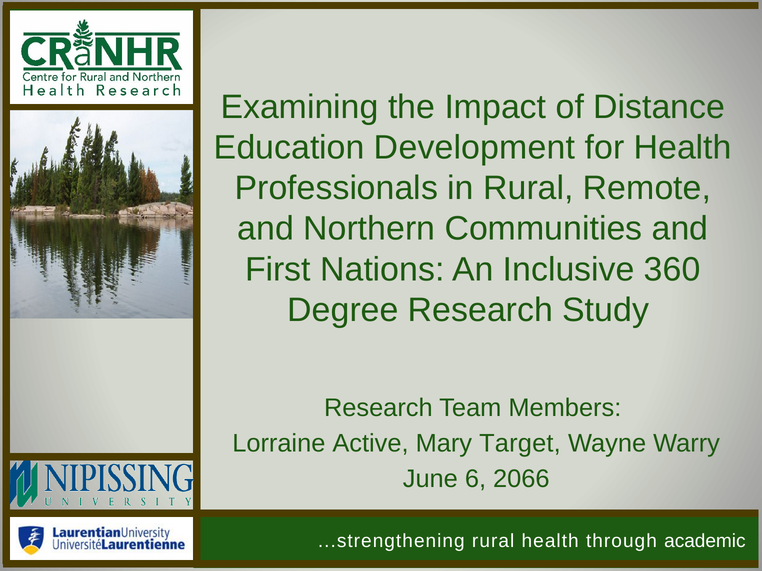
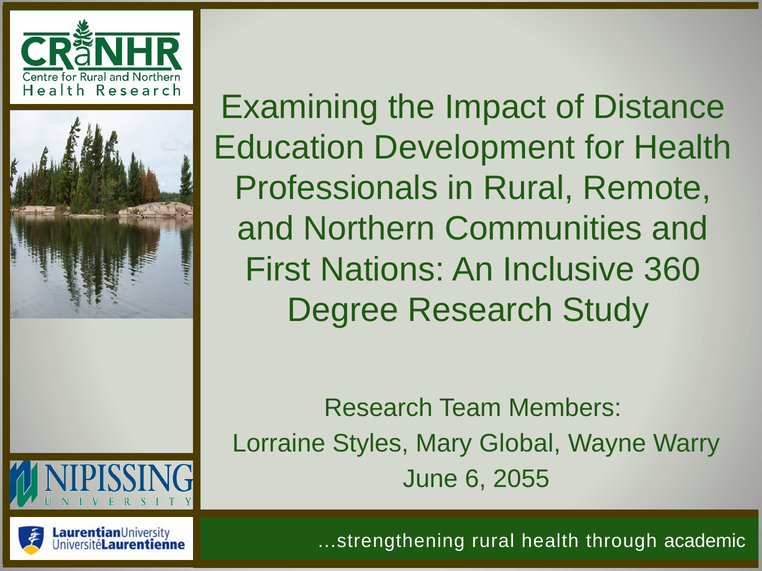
Active: Active -> Styles (371, 444)
Target: Target -> Global (520, 444)
2066: 2066 -> 2055 (521, 479)
